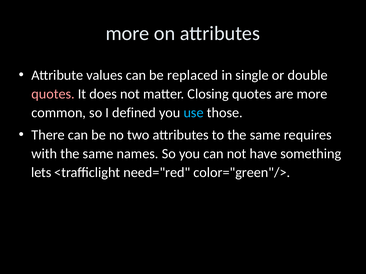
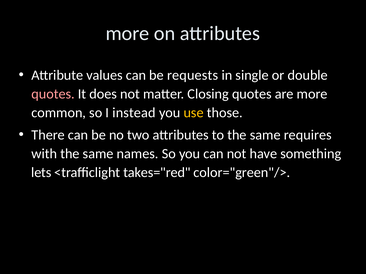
replaced: replaced -> requests (193, 75)
defined: defined -> instead (134, 113)
use colour: light blue -> yellow (194, 113)
need="red: need="red -> takes="red (157, 173)
